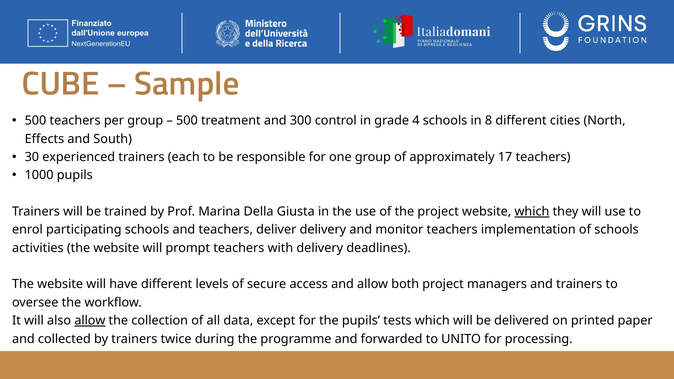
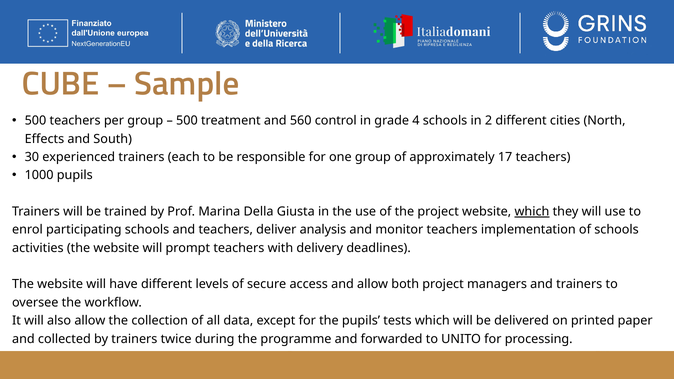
300: 300 -> 560 (301, 121)
8: 8 -> 2 (489, 121)
deliver delivery: delivery -> analysis (323, 230)
allow underline: present -> none (90, 321)
